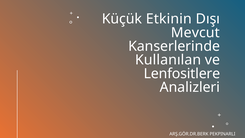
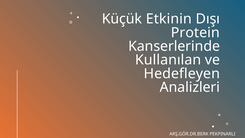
Mevcut: Mevcut -> Protein (195, 33)
Lenfositlere: Lenfositlere -> Hedefleyen (182, 73)
